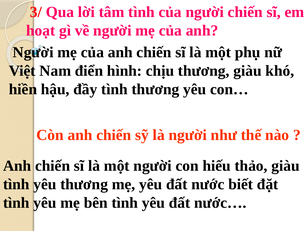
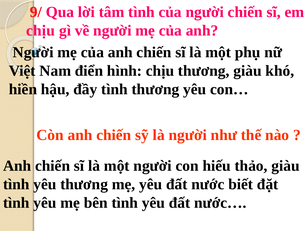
3/: 3/ -> 9/ (36, 12)
hoạt: hoạt -> chịu (41, 30)
